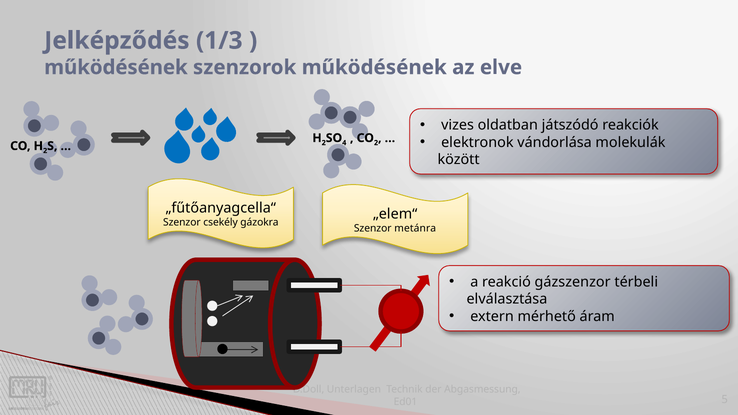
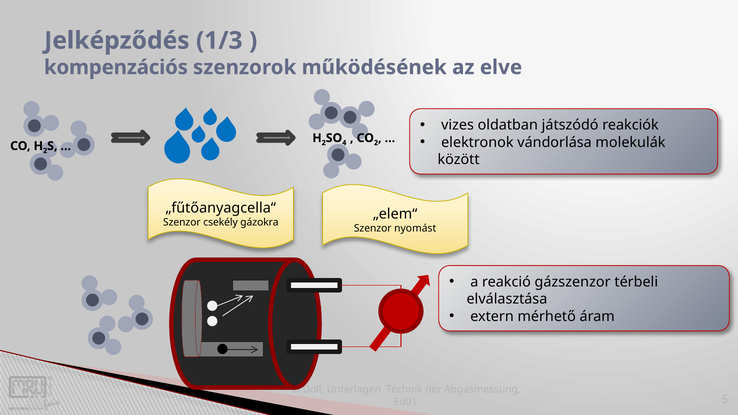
működésének: működésének -> kompenzációs (116, 67)
metánra: metánra -> nyomást (415, 228)
